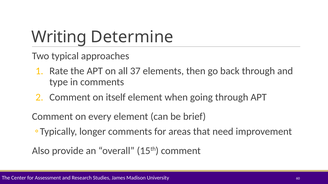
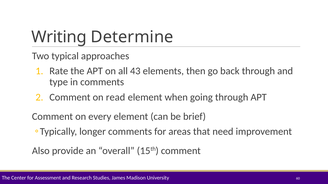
37: 37 -> 43 (135, 71)
itself: itself -> read (116, 97)
